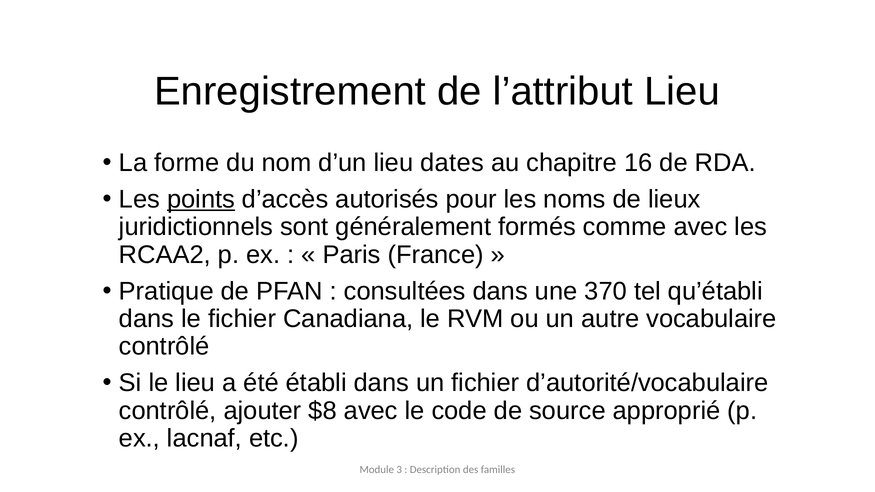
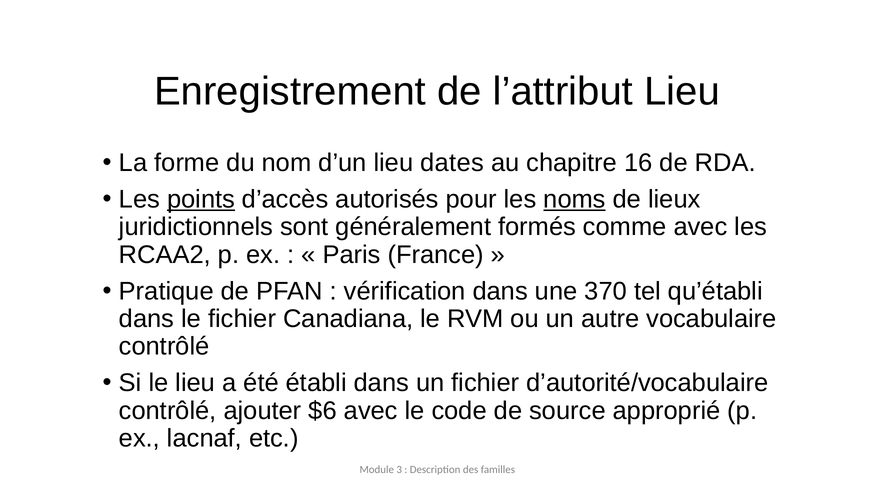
noms underline: none -> present (575, 200)
consultées: consultées -> vérification (405, 291)
$8: $8 -> $6 (323, 411)
